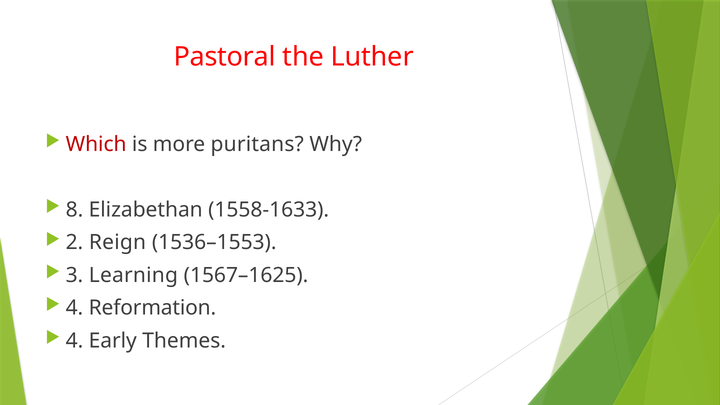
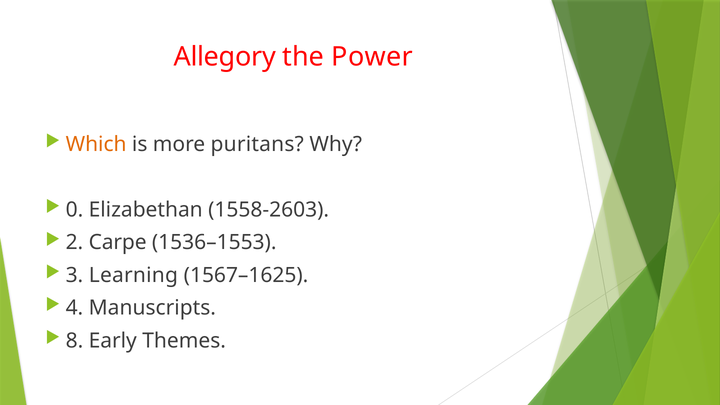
Pastoral: Pastoral -> Allegory (225, 57)
Luther: Luther -> Power (372, 57)
Which colour: red -> orange (96, 144)
8: 8 -> 0 (74, 210)
1558-1633: 1558-1633 -> 1558-2603 (269, 210)
Reign: Reign -> Carpe (118, 243)
Reformation: Reformation -> Manuscripts (152, 308)
4: 4 -> 8 (74, 341)
